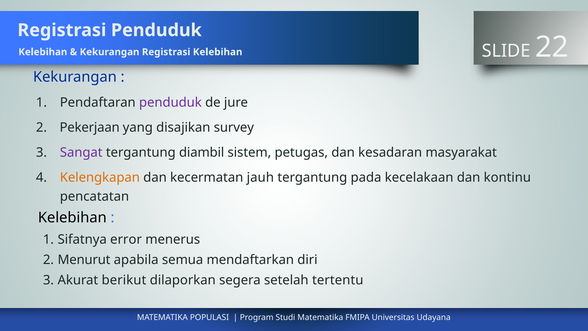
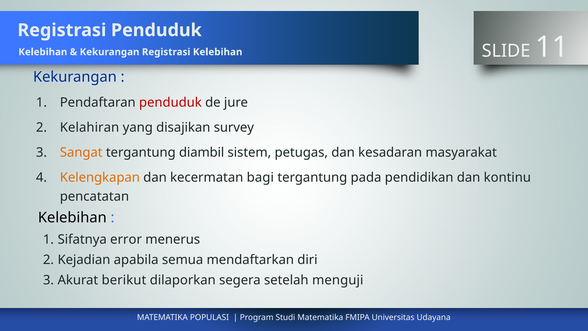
22: 22 -> 11 (552, 47)
penduduk colour: purple -> red (170, 103)
Pekerjaan: Pekerjaan -> Kelahiran (90, 128)
Sangat colour: purple -> orange (81, 152)
jauh: jauh -> bagi (260, 177)
kecelakaan: kecelakaan -> pendidikan (419, 177)
Menurut: Menurut -> Kejadian (84, 260)
tertentu: tertentu -> menguji (338, 280)
